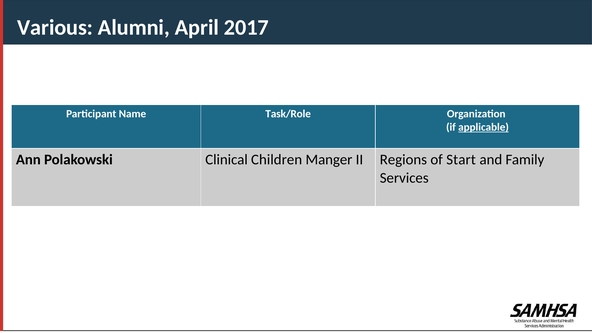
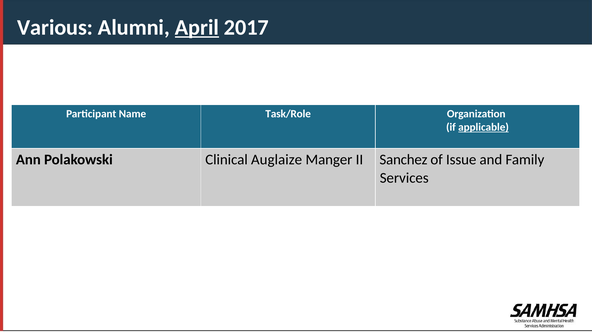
April underline: none -> present (197, 28)
Children: Children -> Auglaize (277, 160)
Regions: Regions -> Sanchez (403, 160)
Start: Start -> Issue (461, 160)
